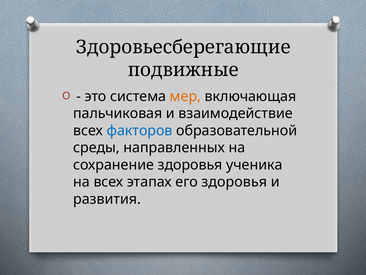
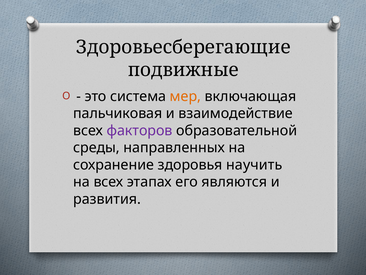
факторов colour: blue -> purple (140, 130)
ученика: ученика -> научить (254, 165)
его здоровья: здоровья -> являются (234, 182)
